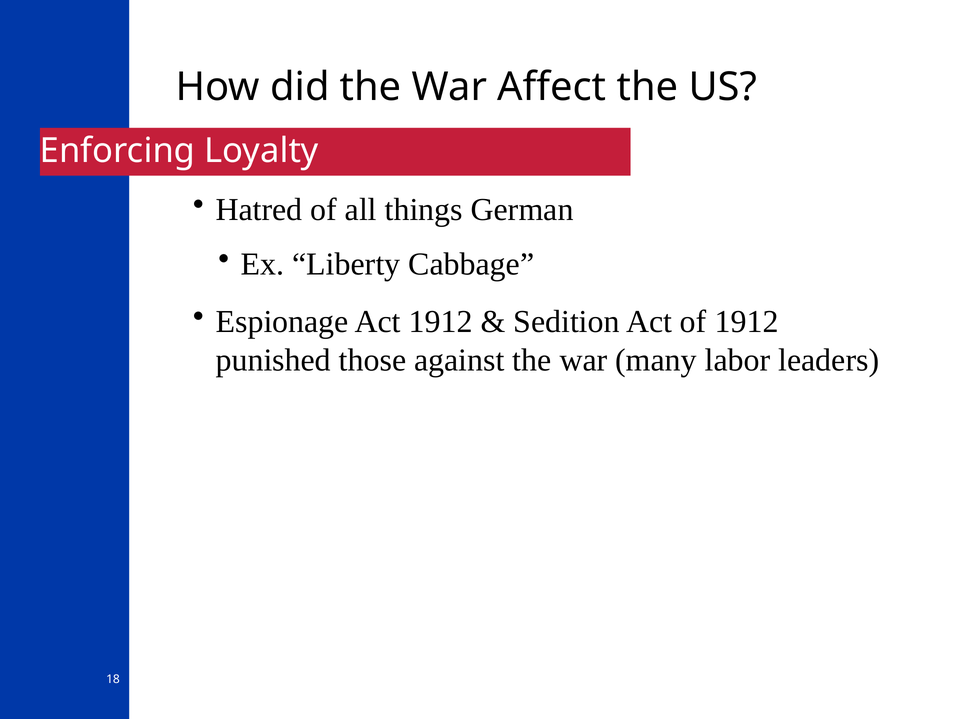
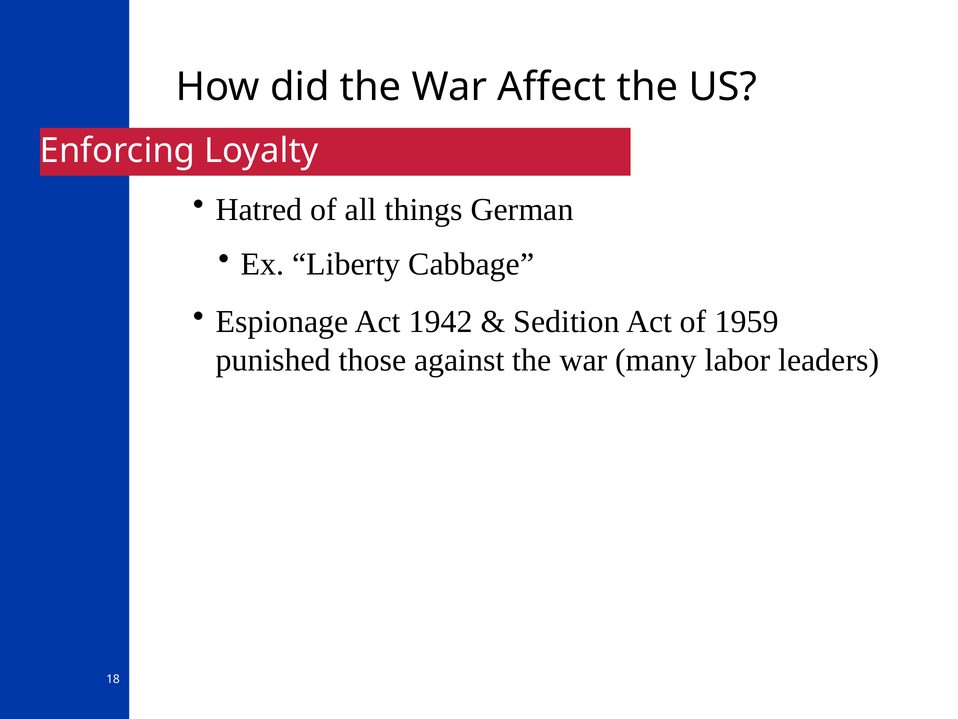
Act 1912: 1912 -> 1942 (441, 321)
of 1912: 1912 -> 1959 (747, 321)
